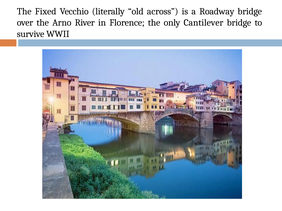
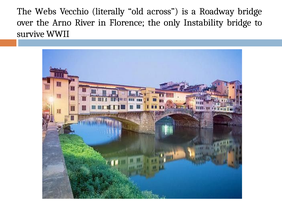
Fixed: Fixed -> Webs (46, 11)
Cantilever: Cantilever -> Instability (204, 23)
